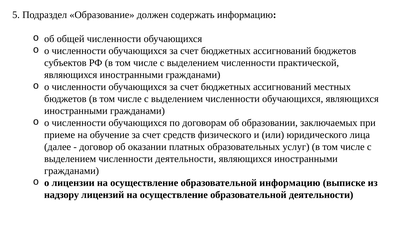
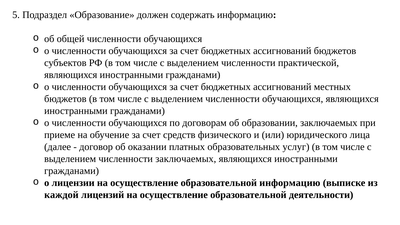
численности деятельности: деятельности -> заключаемых (186, 159)
надзору: надзору -> каждой (61, 195)
